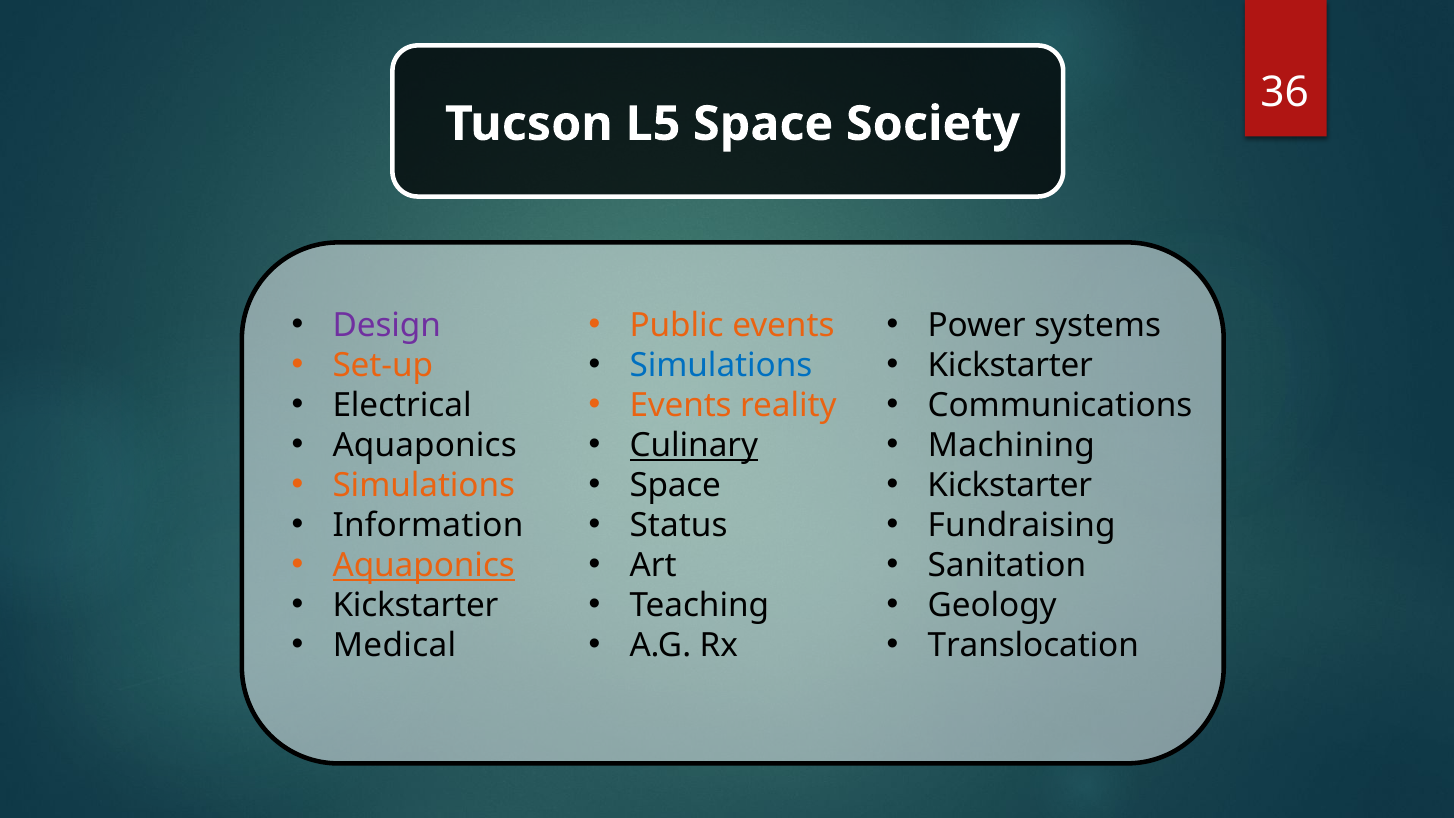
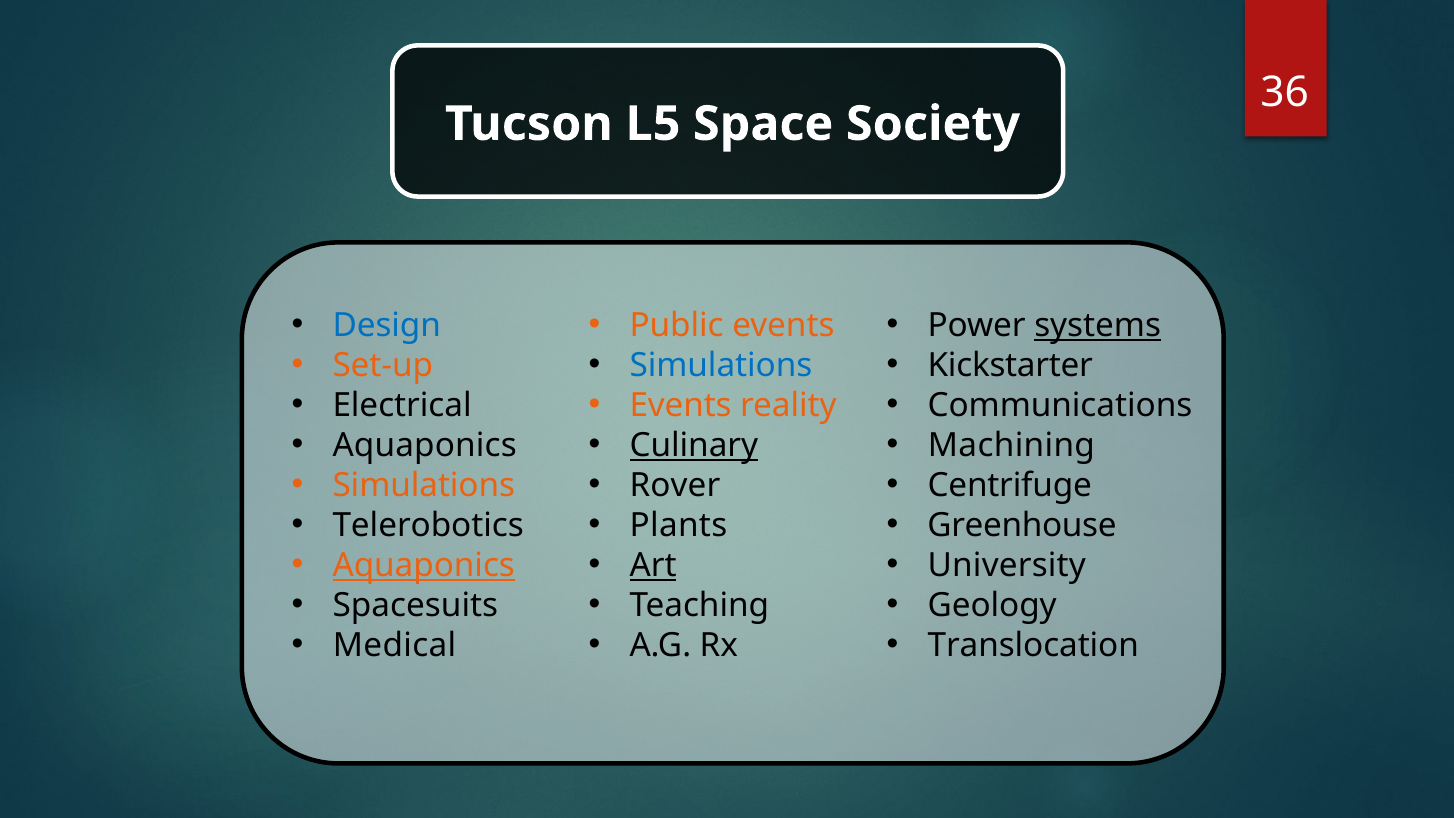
Design colour: purple -> blue (387, 326)
systems underline: none -> present (1098, 326)
Space: Space -> Rover (675, 486)
Kickstarter: Kickstarter -> Centrifuge (1010, 486)
Information: Information -> Telerobotics (428, 526)
Status: Status -> Plants (678, 526)
Fundraising: Fundraising -> Greenhouse (1022, 526)
Art underline: none -> present (653, 566)
Sanitation: Sanitation -> University (1007, 566)
Kickstarter: Kickstarter -> Spacesuits (415, 605)
